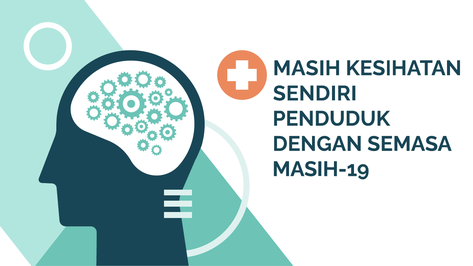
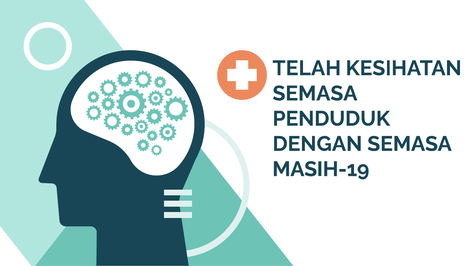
MASIH: MASIH -> TELAH (307, 68)
SENDIRI: SENDIRI -> SEMASA (315, 94)
